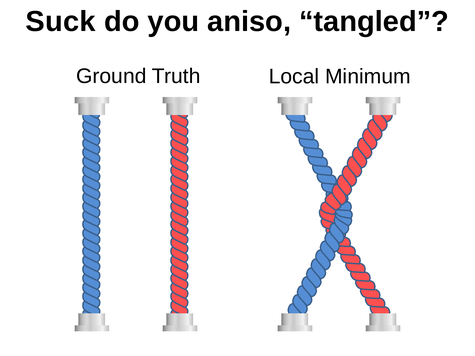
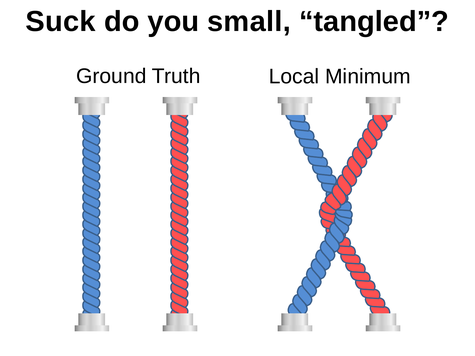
aniso: aniso -> small (249, 22)
